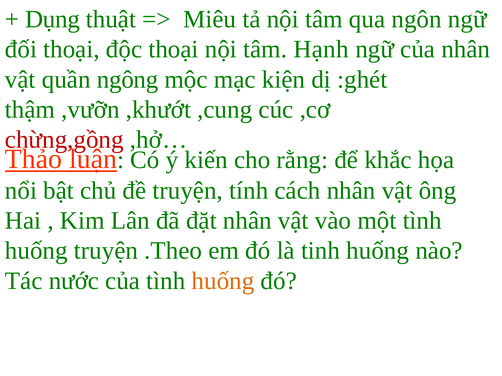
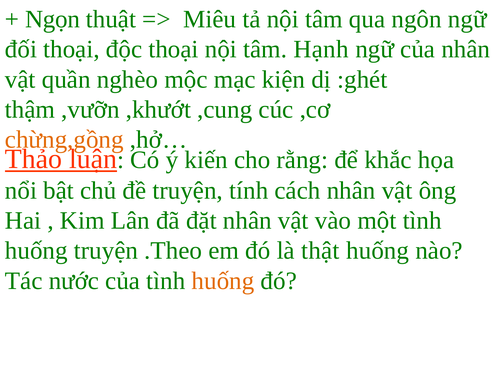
Dụng: Dụng -> Ngọn (53, 19)
ngông: ngông -> nghèo (127, 80)
chừng,gồng colour: red -> orange (64, 140)
tinh: tinh -> thật (320, 251)
